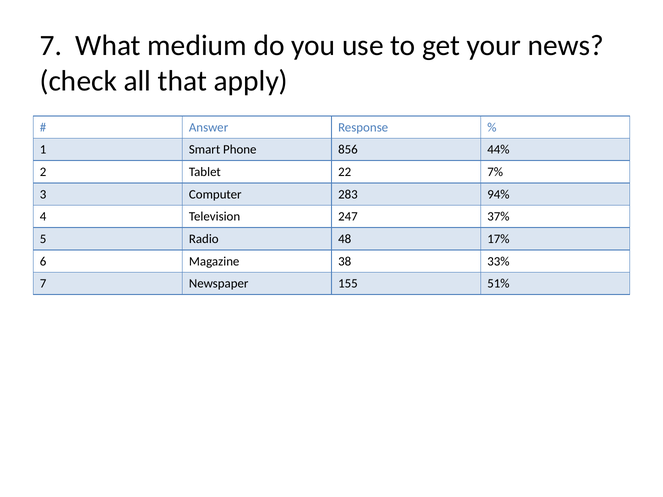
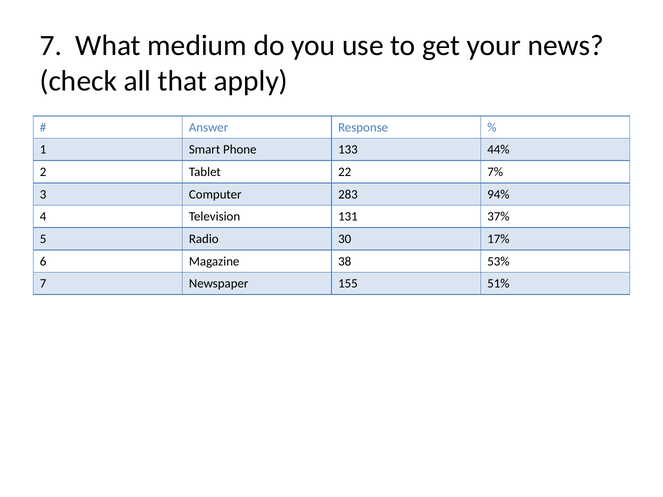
856: 856 -> 133 (348, 150)
247: 247 -> 131 (348, 217)
48: 48 -> 30 (345, 239)
33%: 33% -> 53% (498, 261)
